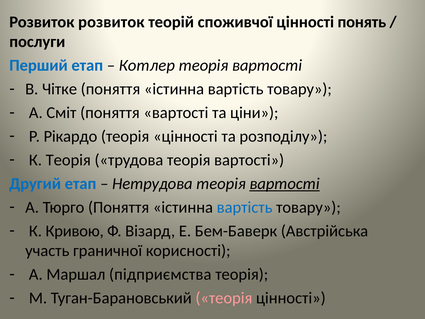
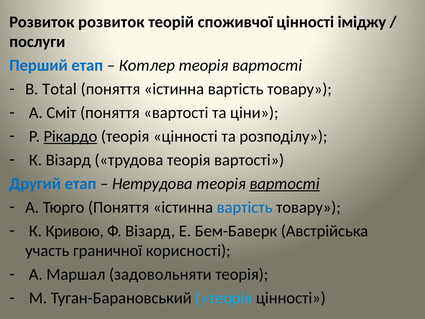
понять: понять -> іміджу (362, 22)
Чітке: Чітке -> Total (59, 89)
Рікардо underline: none -> present (70, 136)
К Теорія: Теорія -> Візард (68, 160)
підприємства: підприємства -> задовольняти (160, 274)
теорія colour: pink -> light blue (224, 298)
